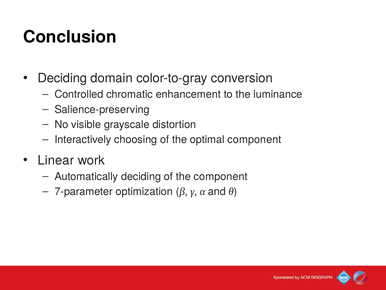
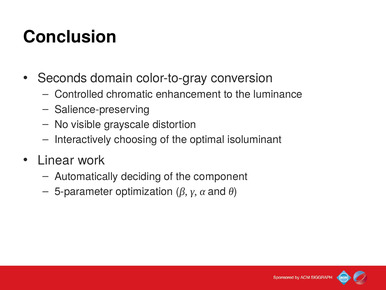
Deciding: Deciding -> Seconds (62, 78)
optimal component: component -> isoluminant (255, 139)
7-parameter: 7-parameter -> 5-parameter (84, 191)
